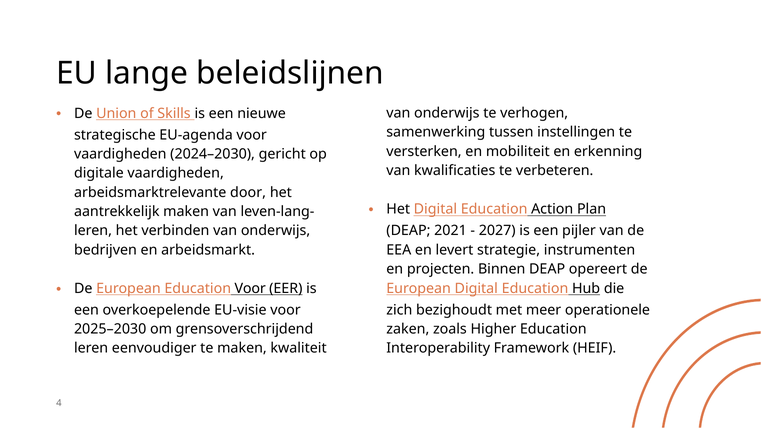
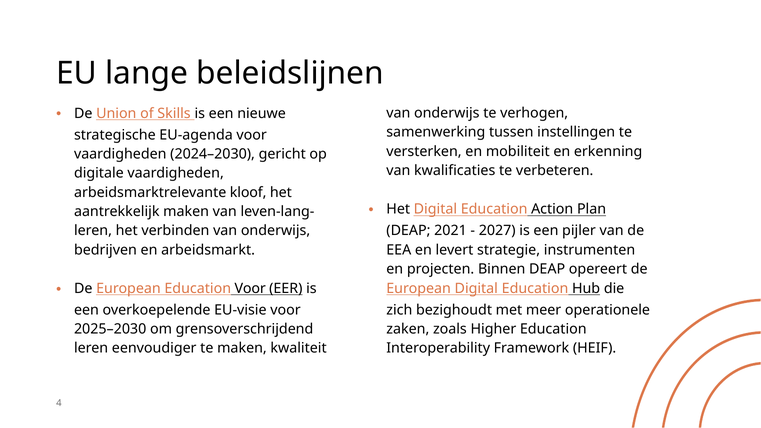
door: door -> kloof (248, 192)
